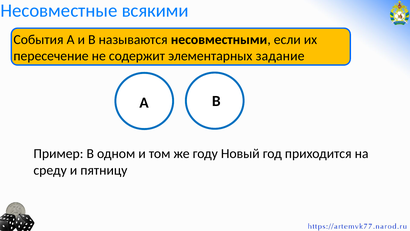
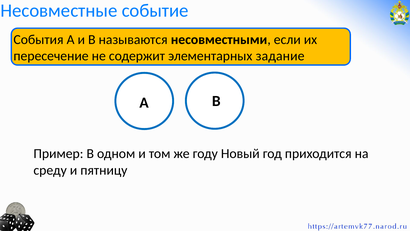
всякими: всякими -> событие (155, 11)
